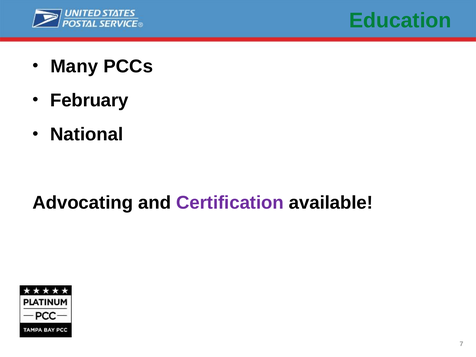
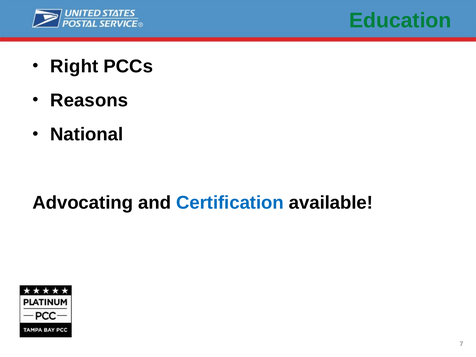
Many: Many -> Right (74, 66)
February: February -> Reasons (89, 100)
Certification colour: purple -> blue (230, 203)
